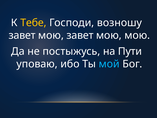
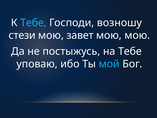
Тебе colour: yellow -> light blue (33, 23)
завет: завет -> стези (22, 35)
на Пути: Пути -> Тебе (130, 51)
